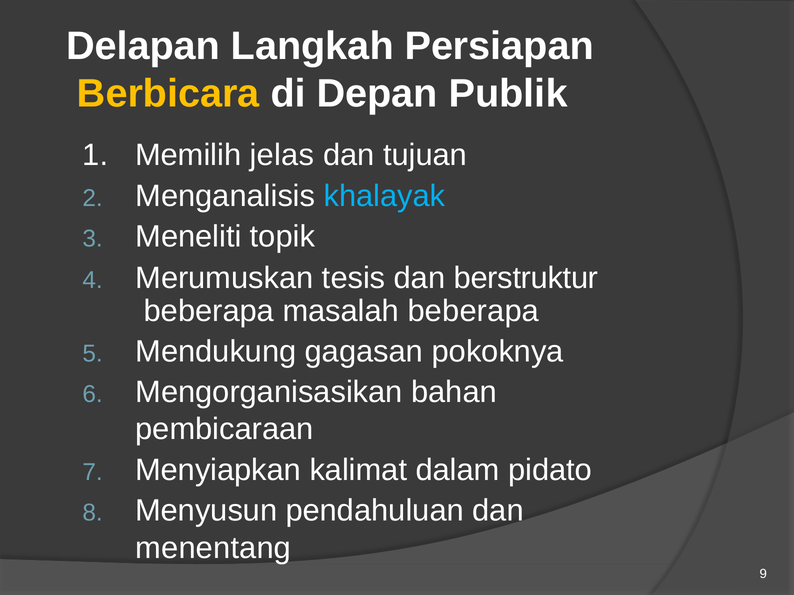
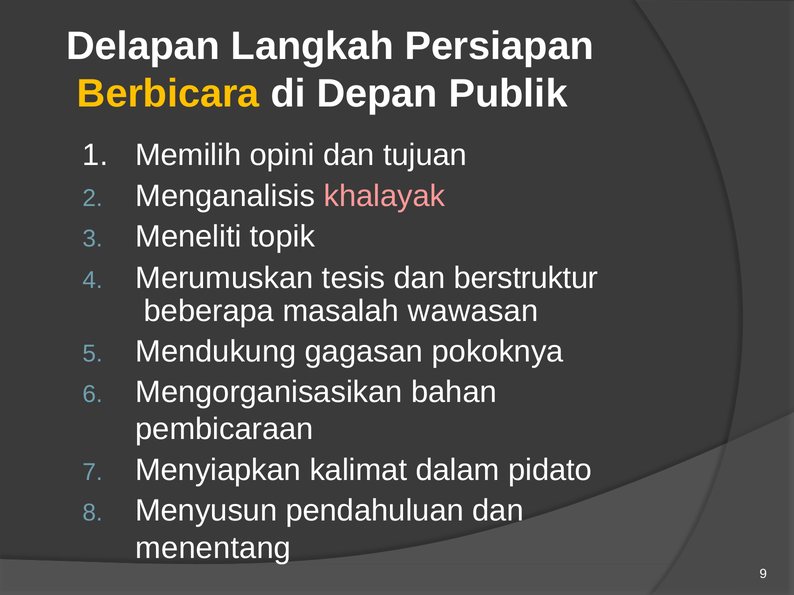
jelas: jelas -> opini (282, 155)
khalayak colour: light blue -> pink (384, 196)
masalah beberapa: beberapa -> wawasan (473, 312)
